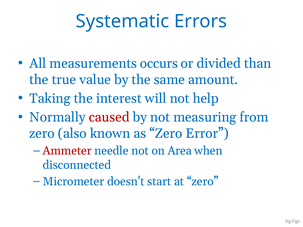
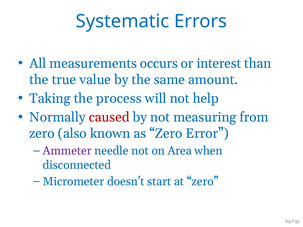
divided: divided -> interest (219, 64)
interest: interest -> process (119, 99)
Ammeter colour: red -> purple (67, 151)
